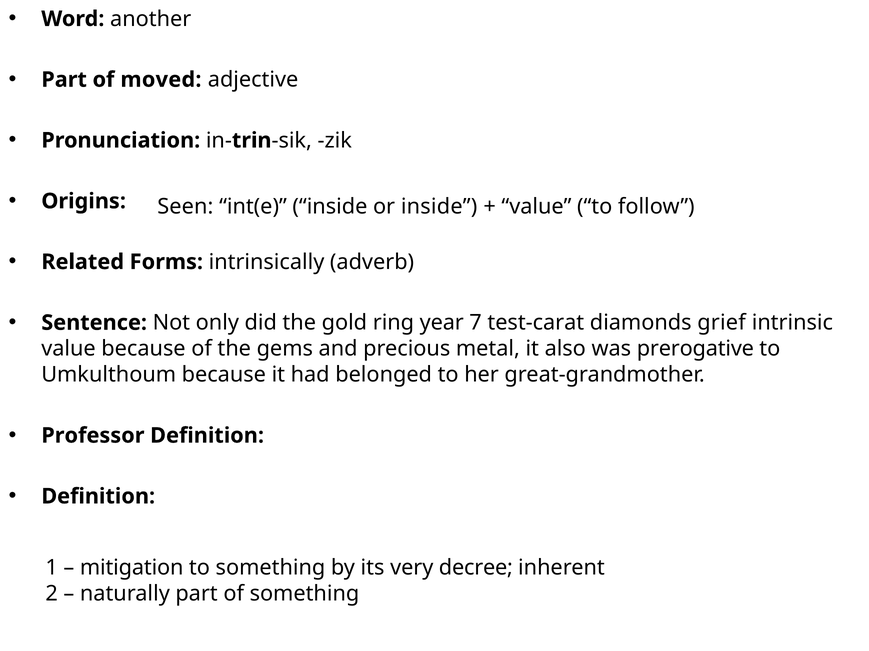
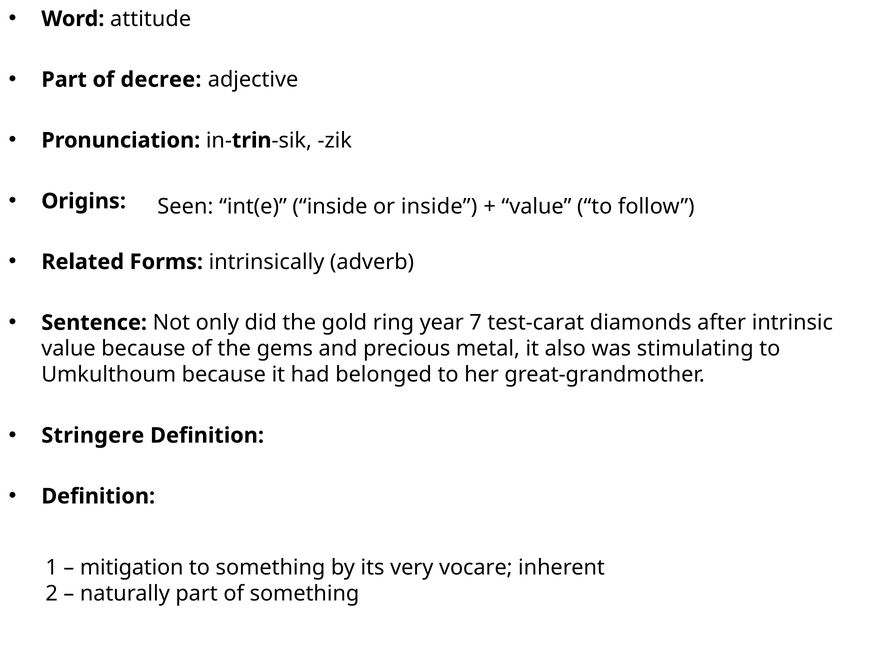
another: another -> attitude (151, 19)
moved: moved -> decree (161, 80)
grief: grief -> after (722, 323)
prerogative: prerogative -> stimulating (695, 349)
Professor: Professor -> Stringere (93, 436)
decree: decree -> vocare (476, 568)
